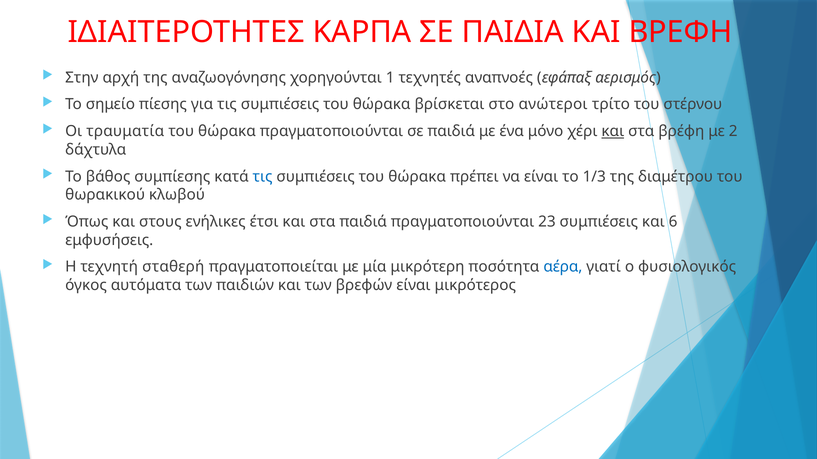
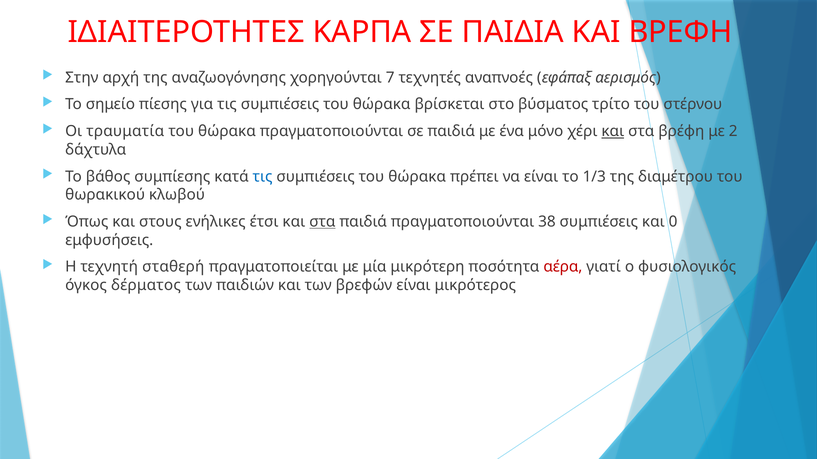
1: 1 -> 7 (390, 78)
ανώτεροι: ανώτεροι -> βύσματος (553, 105)
στα underline: none -> present (322, 222)
23: 23 -> 38 (547, 222)
6: 6 -> 0 (673, 222)
αέρα colour: blue -> red (563, 267)
αυτόματα: αυτόματα -> δέρματος (146, 286)
